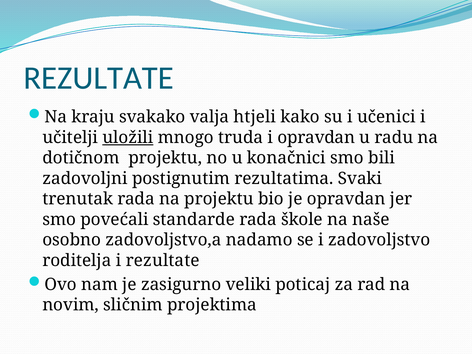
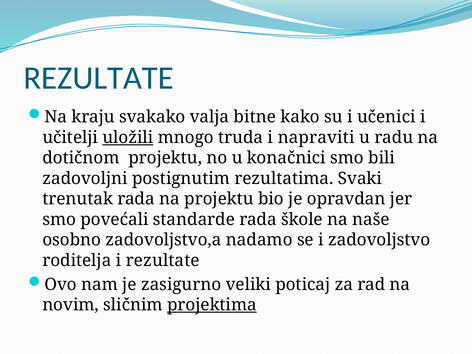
htjeli: htjeli -> bitne (255, 117)
i opravdan: opravdan -> napraviti (316, 138)
projektima underline: none -> present (212, 305)
